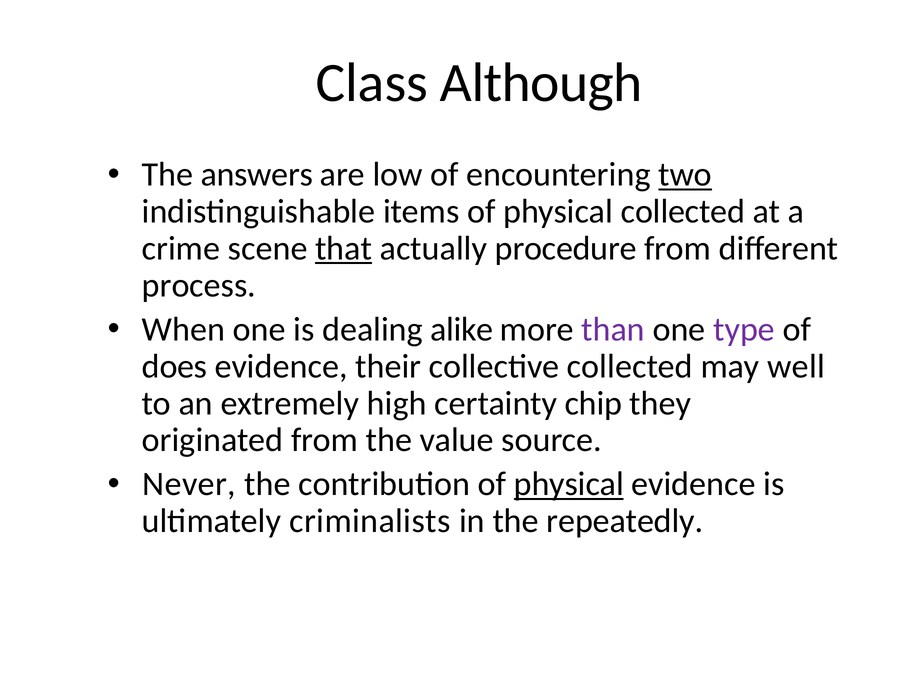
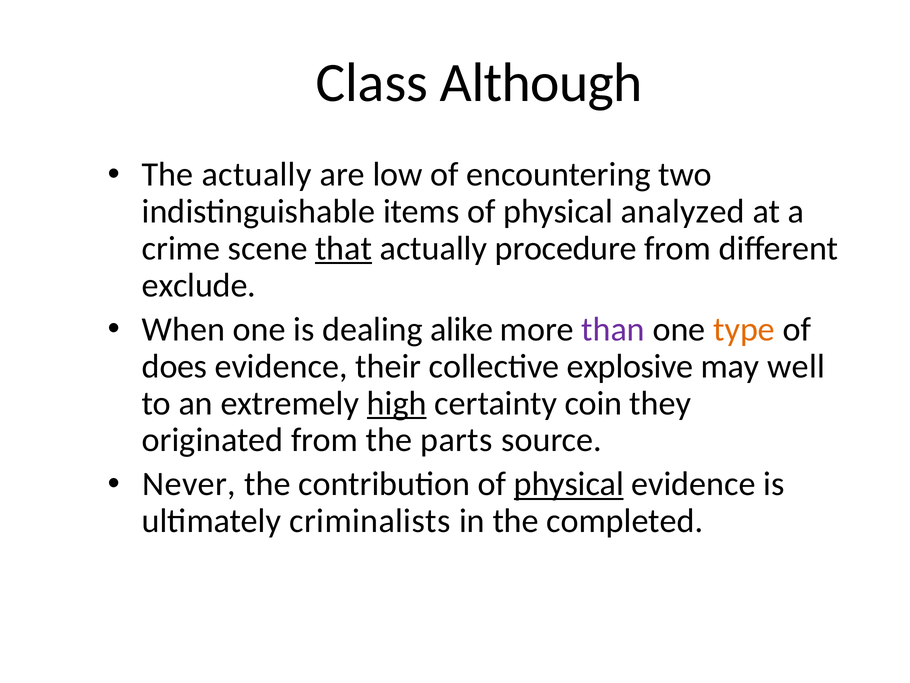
The answers: answers -> actually (257, 174)
two underline: present -> none (685, 174)
physical collected: collected -> analyzed (683, 211)
process: process -> exclude (199, 285)
type colour: purple -> orange (744, 329)
collective collected: collected -> explosive (630, 366)
high underline: none -> present (397, 403)
chip: chip -> coin (593, 403)
value: value -> parts (456, 440)
repeatedly: repeatedly -> completed (625, 521)
